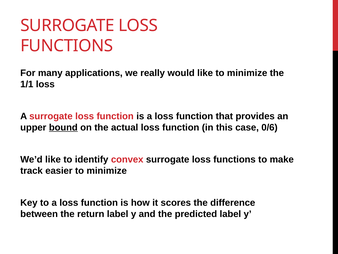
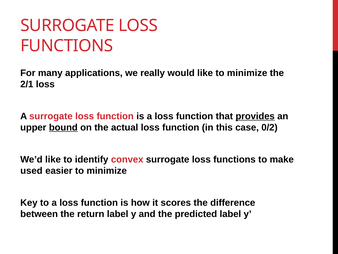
1/1: 1/1 -> 2/1 (27, 84)
provides underline: none -> present (255, 116)
0/6: 0/6 -> 0/2 (270, 127)
track: track -> used (31, 170)
